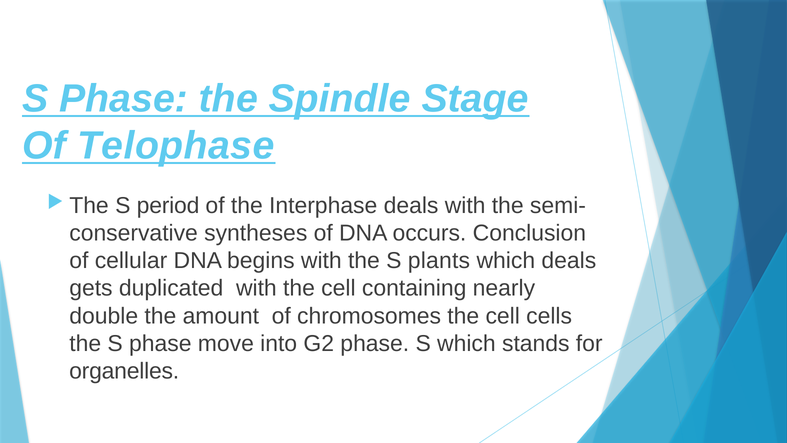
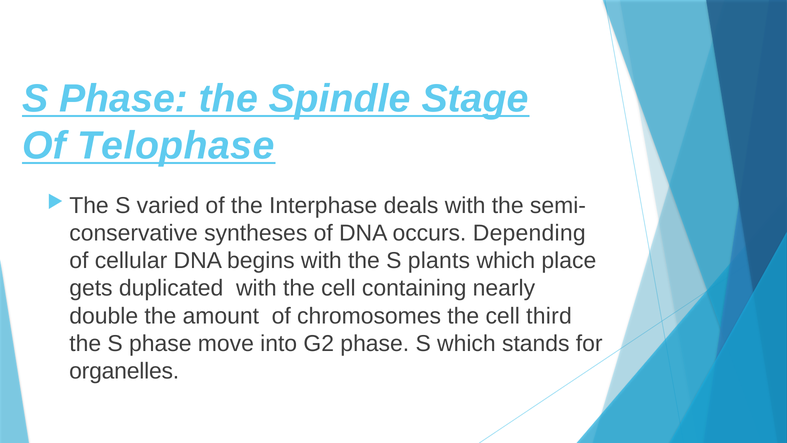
period: period -> varied (168, 206)
Conclusion: Conclusion -> Depending (529, 233)
which deals: deals -> place (569, 261)
cells: cells -> third (549, 316)
